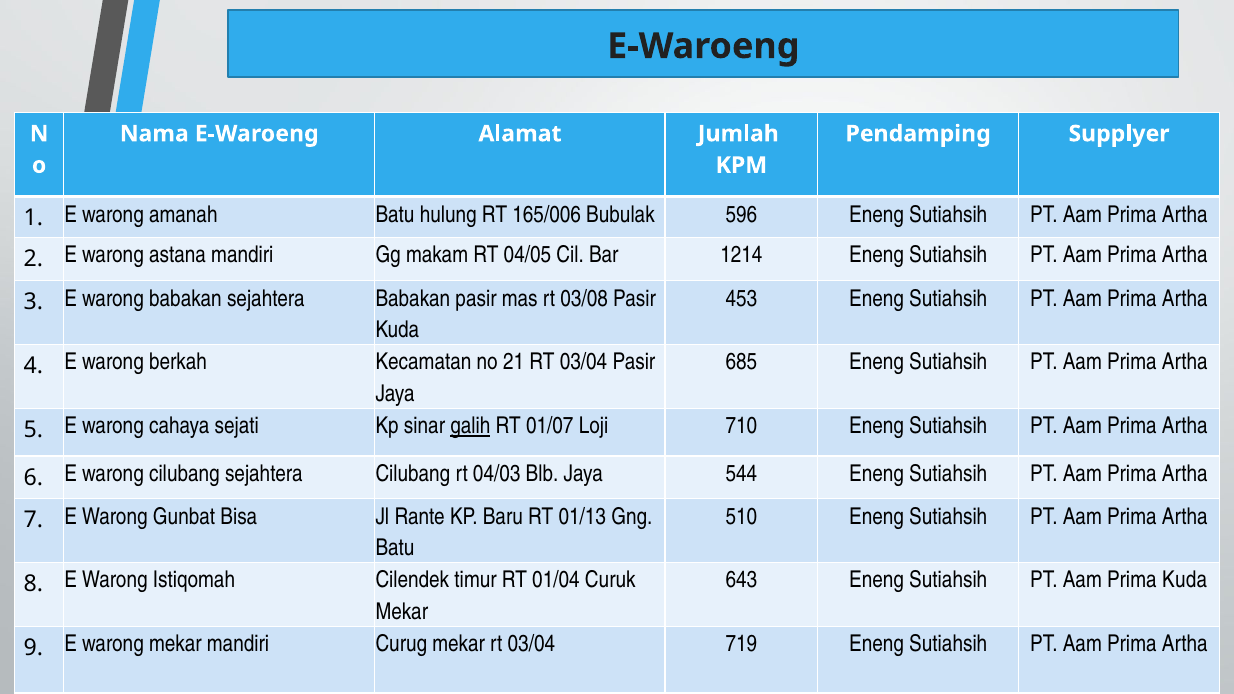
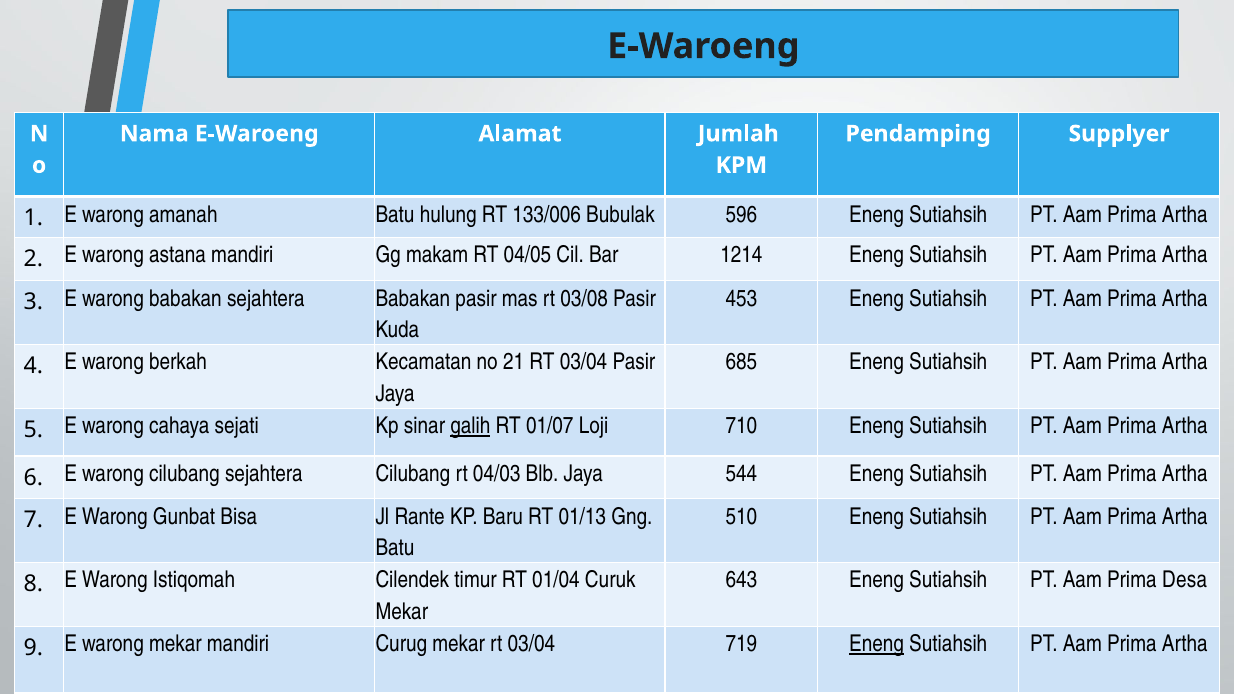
165/006: 165/006 -> 133/006 (547, 215)
Prima Kuda: Kuda -> Desa (1185, 580)
Eneng underline: none -> present (877, 644)
